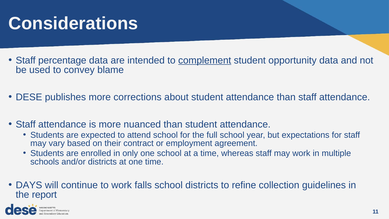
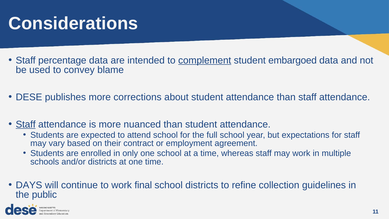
opportunity: opportunity -> embargoed (293, 60)
Staff underline: none -> present (26, 124)
falls: falls -> final (143, 185)
report: report -> public (44, 194)
